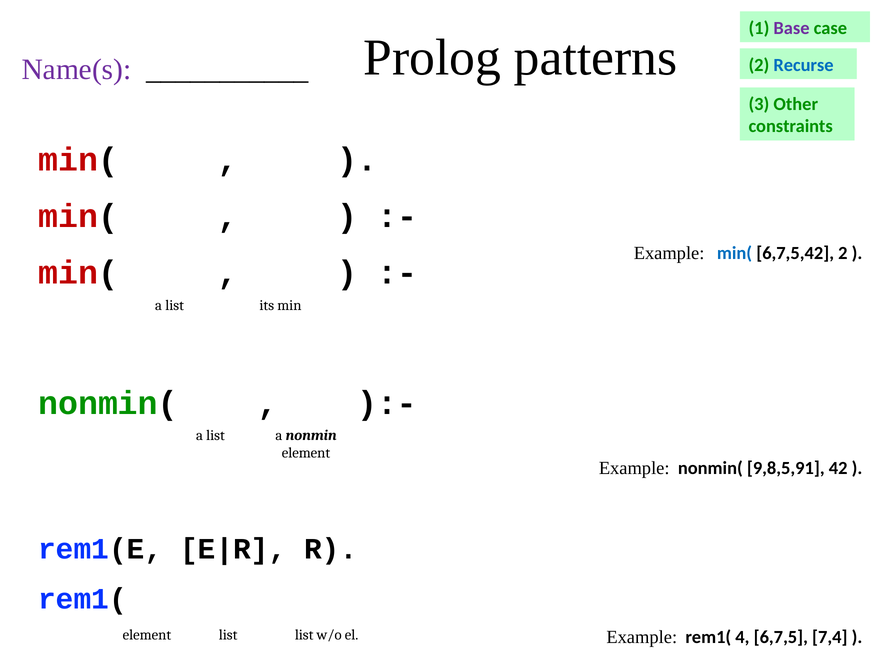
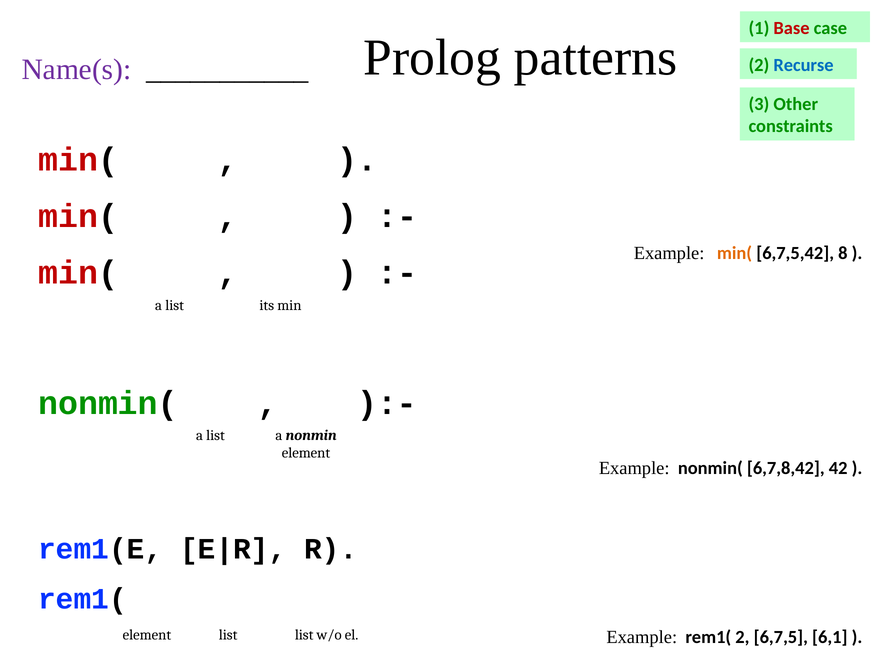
Base colour: purple -> red (792, 28)
min( colour: blue -> orange (735, 253)
6,7,5,42 2: 2 -> 8 (843, 253)
9,8,5,91: 9,8,5,91 -> 6,7,8,42 (786, 468)
rem1( 4: 4 -> 2 (742, 637)
7,4: 7,4 -> 6,1 (830, 637)
